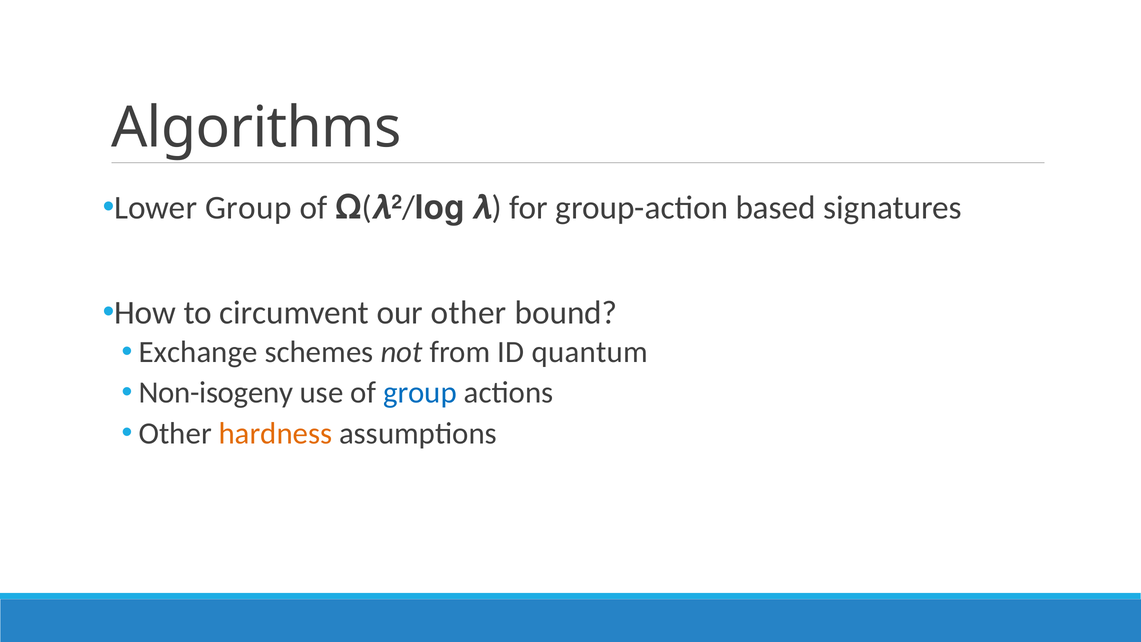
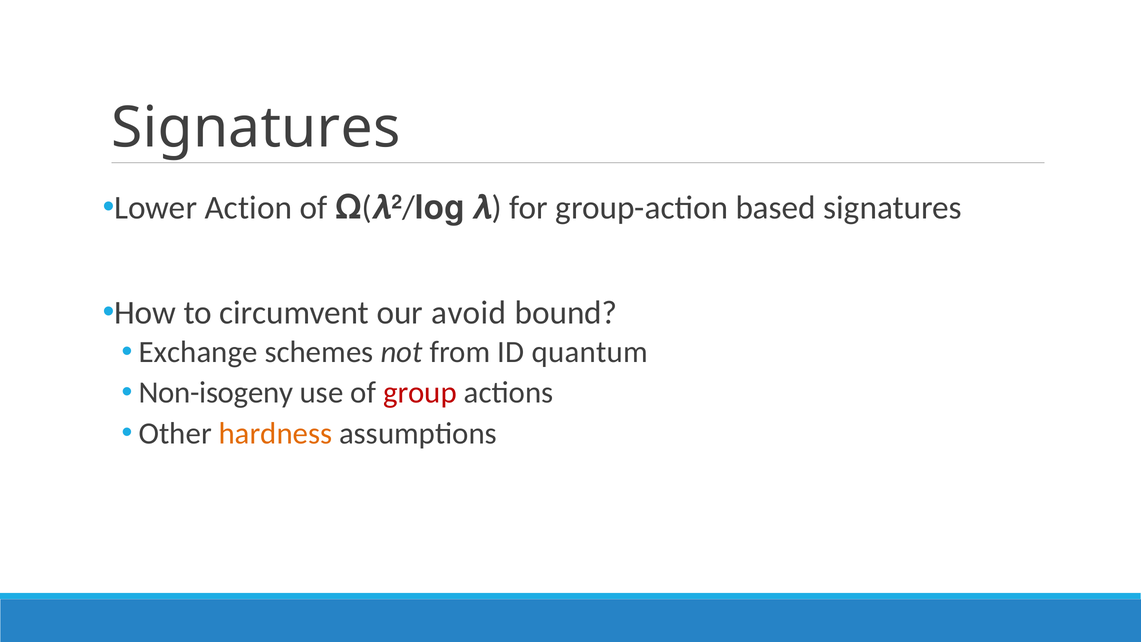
Algorithms: Algorithms -> Signatures (256, 128)
Lower Group: Group -> Action (248, 208)
our other: other -> avoid (469, 313)
group colour: blue -> red (420, 393)
